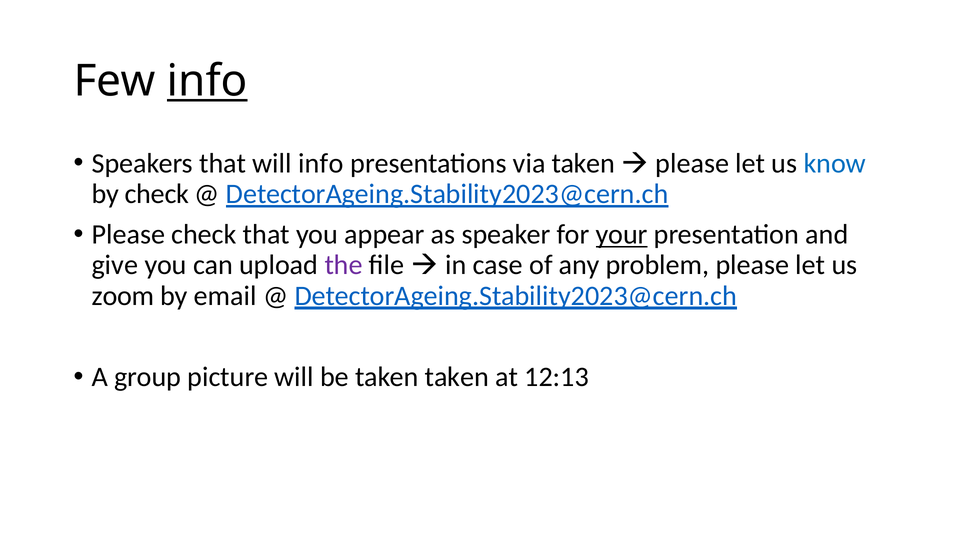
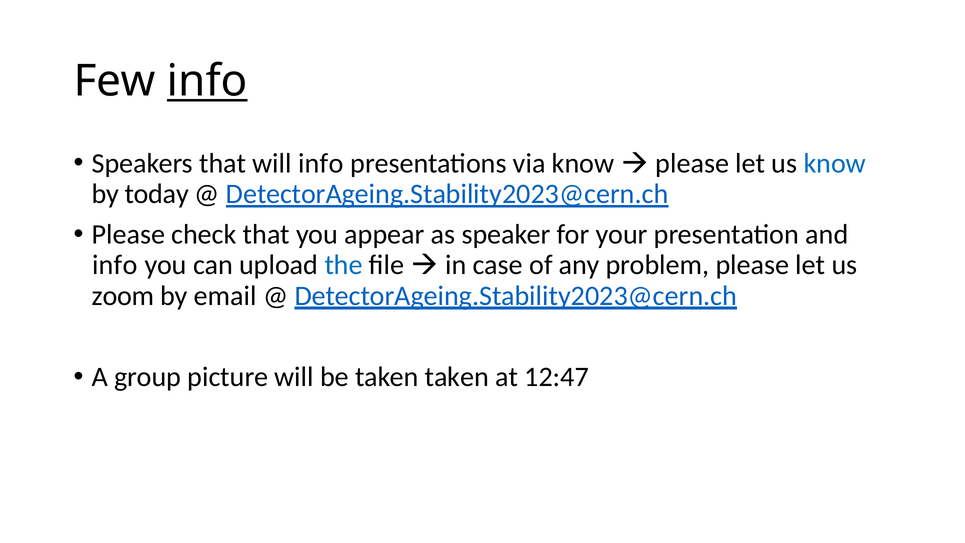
via taken: taken -> know (583, 163)
by check: check -> today (157, 194)
your underline: present -> none (622, 235)
give: give -> info (115, 265)
the colour: purple -> blue (344, 265)
12:13: 12:13 -> 12:47 (557, 377)
